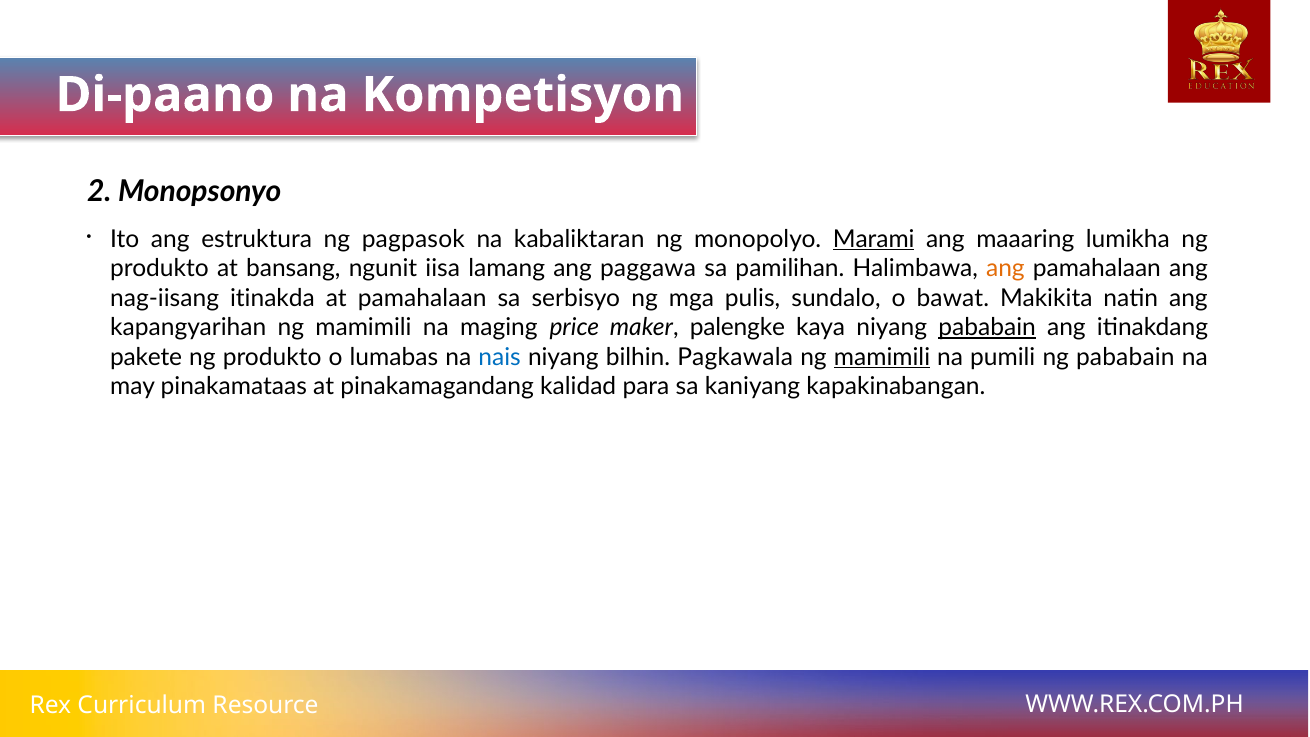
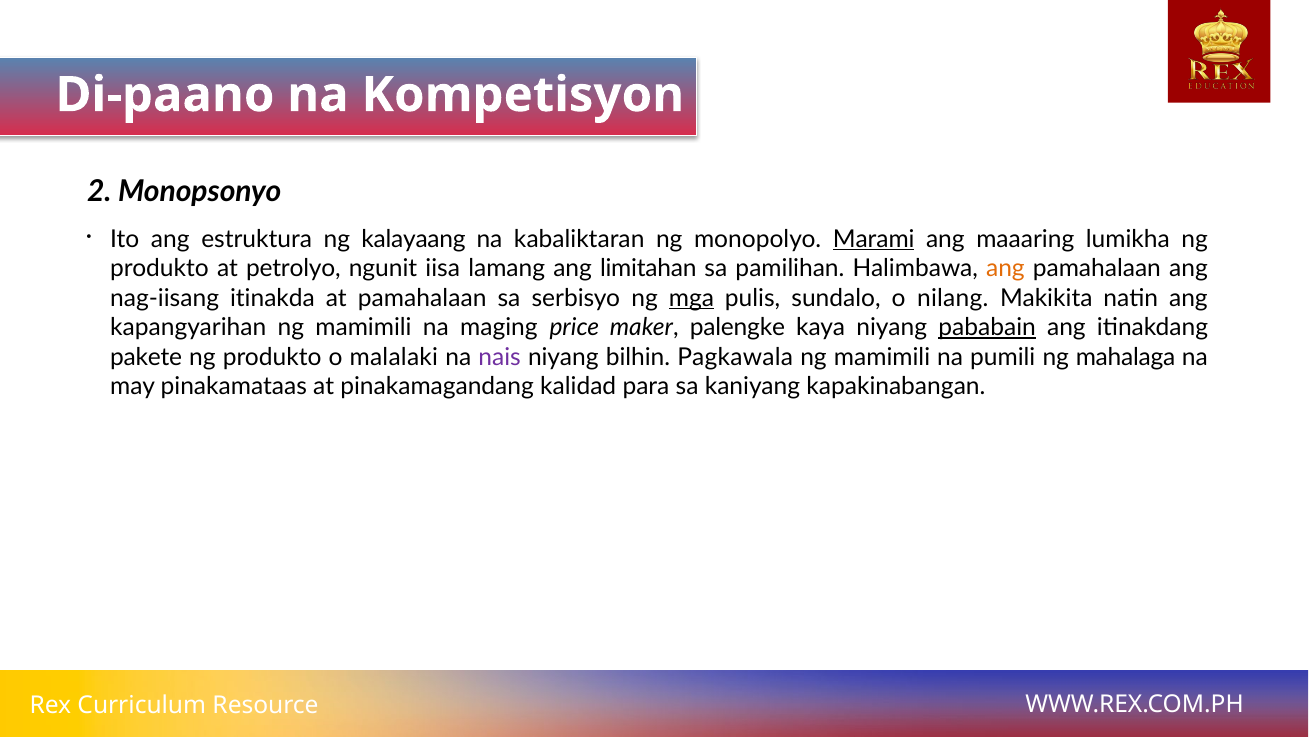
pagpasok: pagpasok -> kalayaang (414, 239)
bansang: bansang -> petrolyo (293, 269)
paggawa: paggawa -> limitahan (648, 269)
mga underline: none -> present (691, 298)
bawat: bawat -> nilang (953, 298)
lumabas: lumabas -> malalaki (394, 357)
nais colour: blue -> purple (500, 357)
mamimili underline: present -> none (882, 357)
ng pababain: pababain -> mahalaga (1126, 357)
